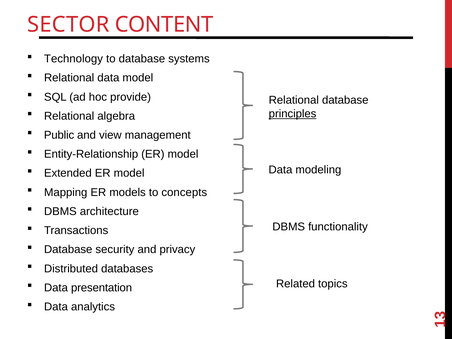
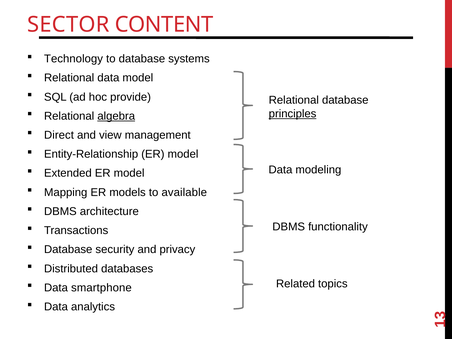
algebra underline: none -> present (116, 116)
Public: Public -> Direct (59, 135)
concepts: concepts -> available (184, 192)
presentation: presentation -> smartphone (101, 288)
